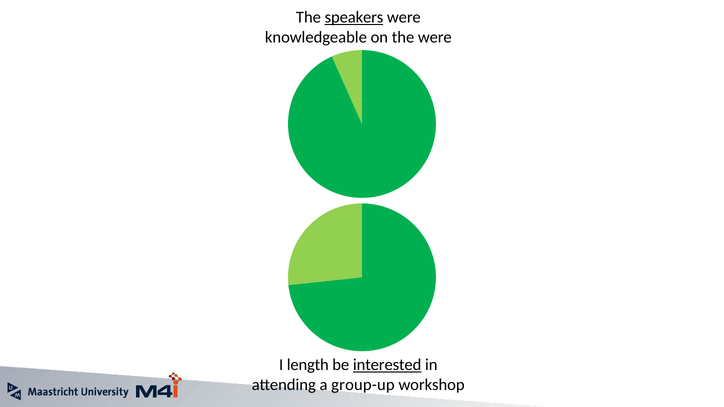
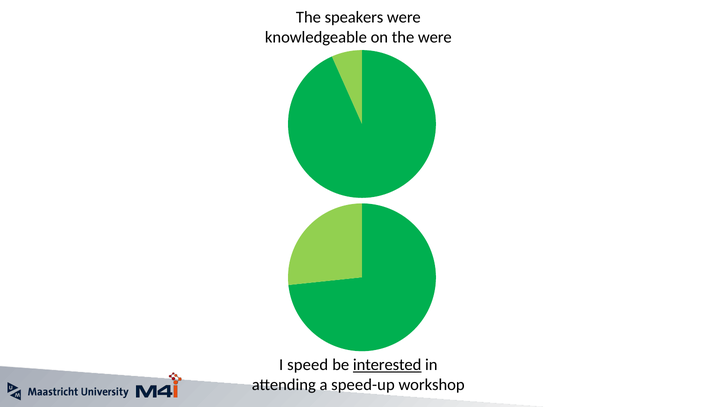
speakers underline: present -> none (354, 17)
length: length -> speed (308, 365)
group-up: group-up -> speed-up (363, 385)
